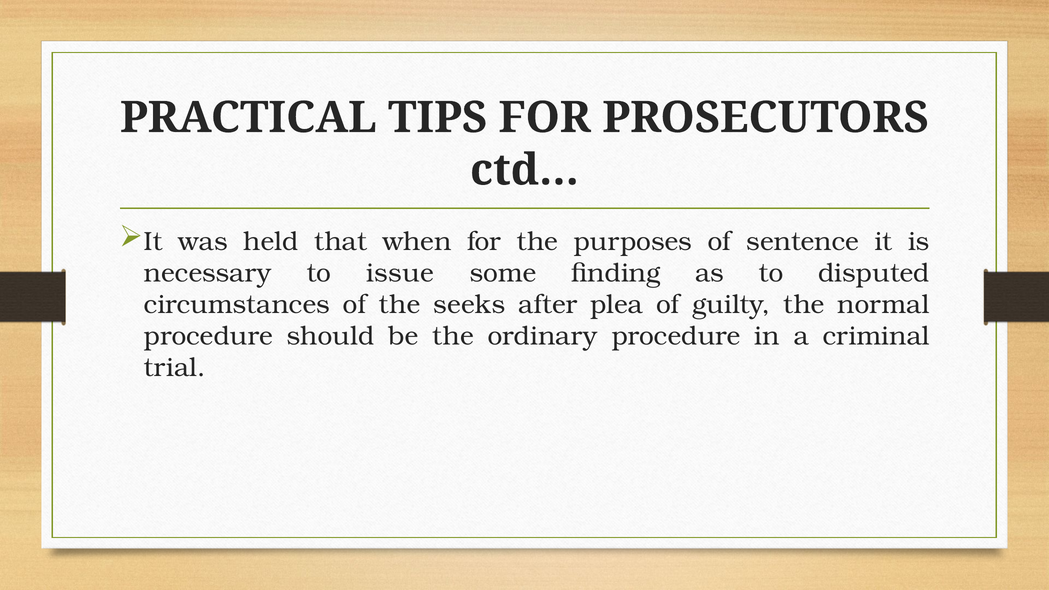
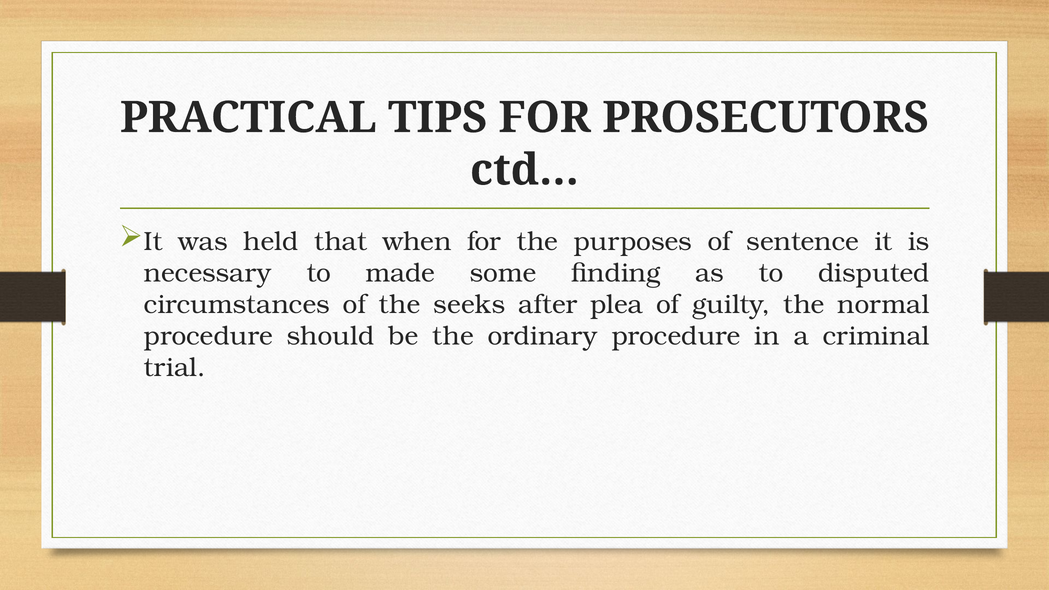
issue: issue -> made (400, 273)
